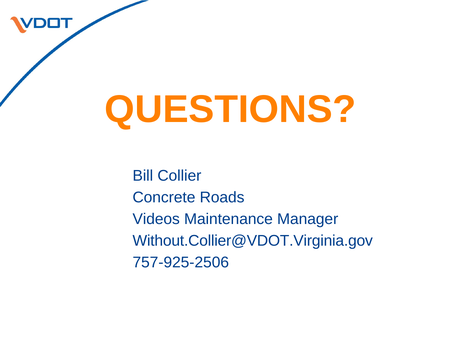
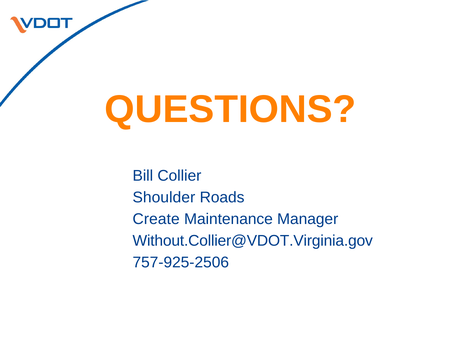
Concrete: Concrete -> Shoulder (164, 198)
Videos: Videos -> Create (156, 220)
